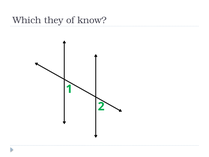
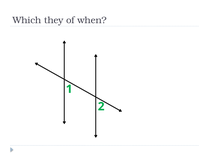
know: know -> when (92, 20)
